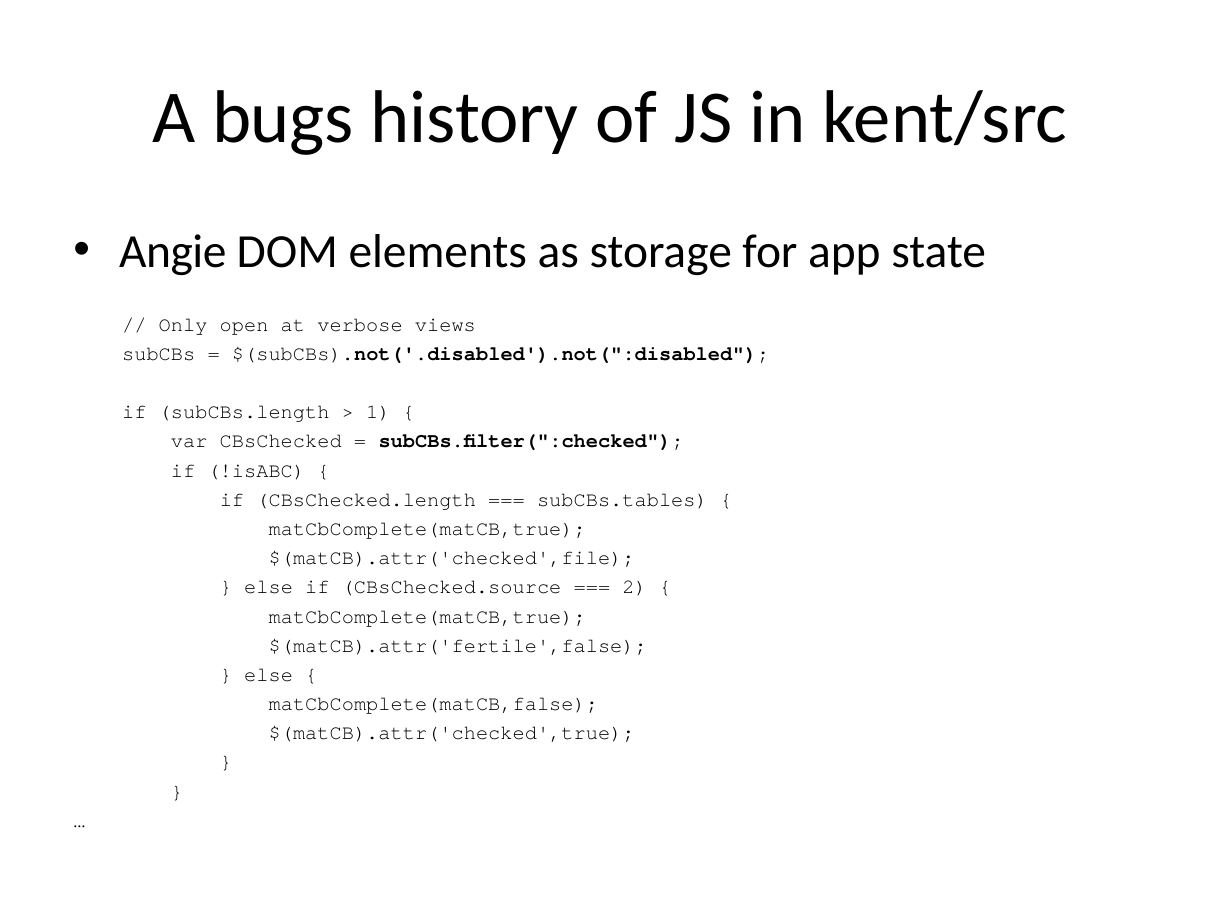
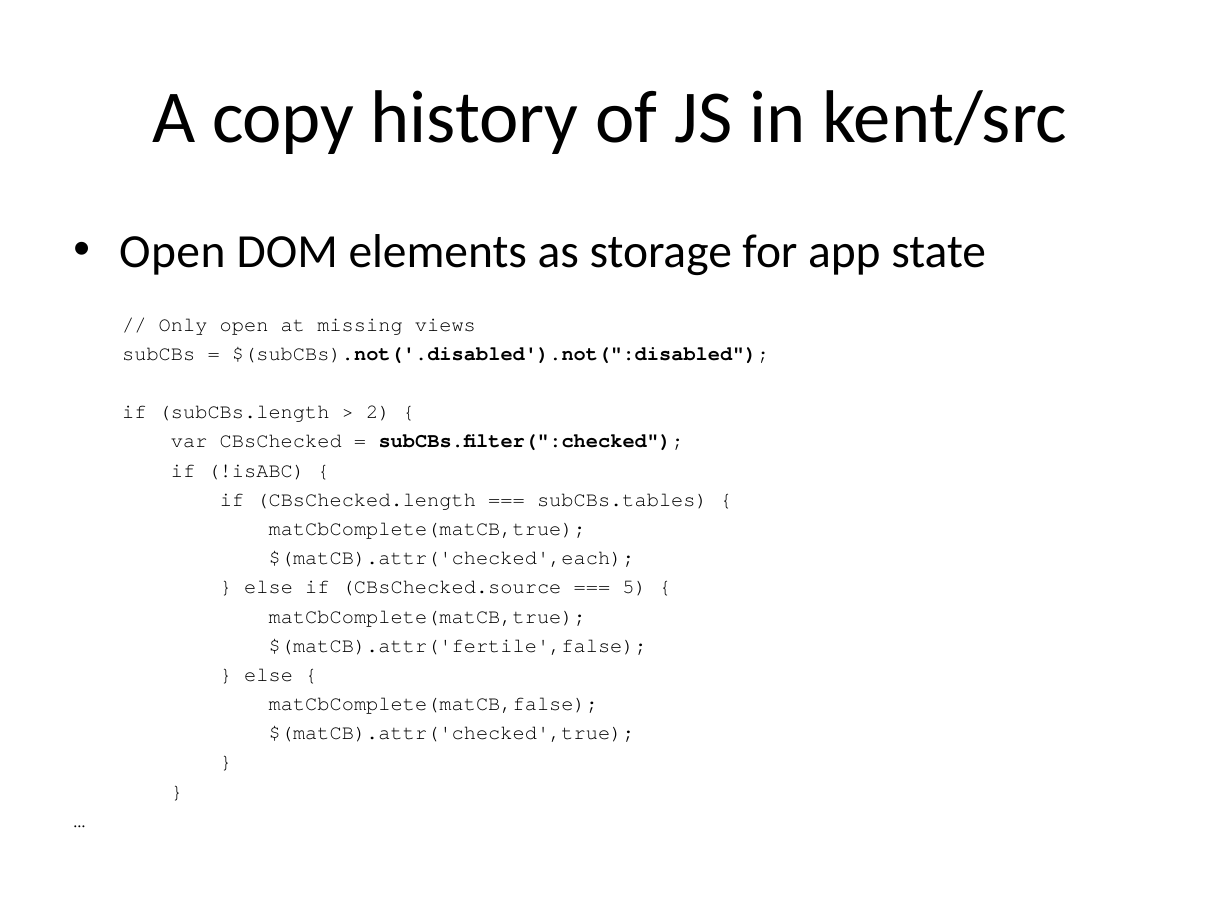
bugs: bugs -> copy (283, 118)
Angie: Angie -> Open (172, 252)
verbose: verbose -> missing (360, 324)
1: 1 -> 2 (378, 412)
$(matCB).attr('checked',file: $(matCB).attr('checked',file -> $(matCB).attr('checked',each (452, 558)
2: 2 -> 5 (635, 587)
